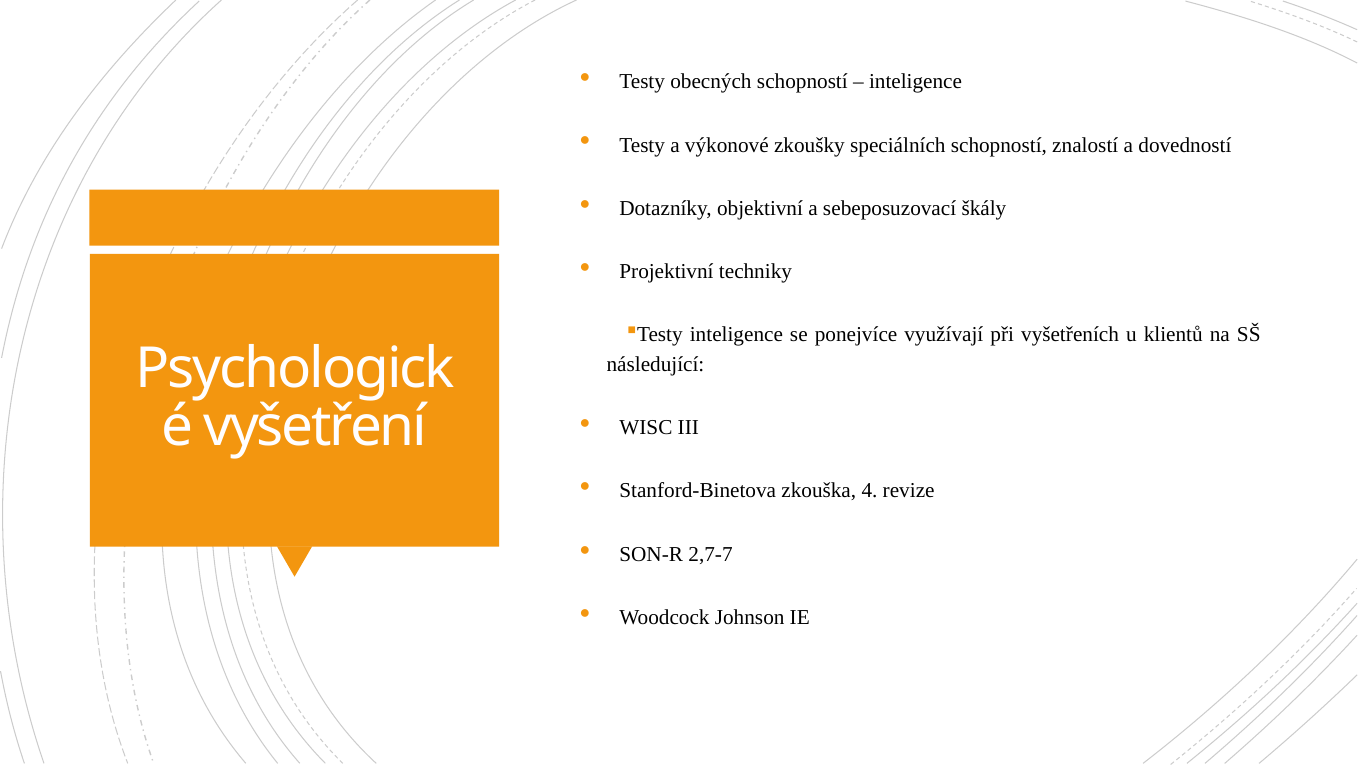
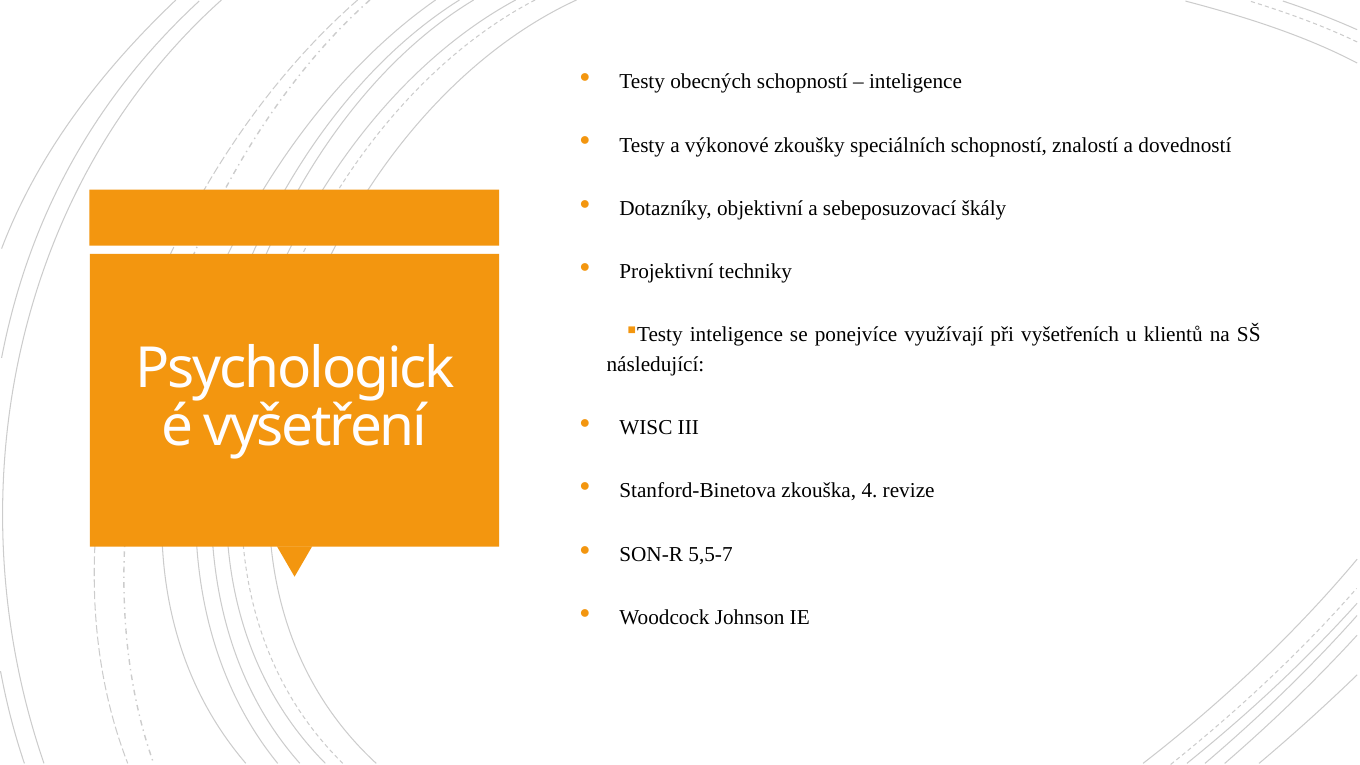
2,7-7: 2,7-7 -> 5,5-7 (711, 554)
